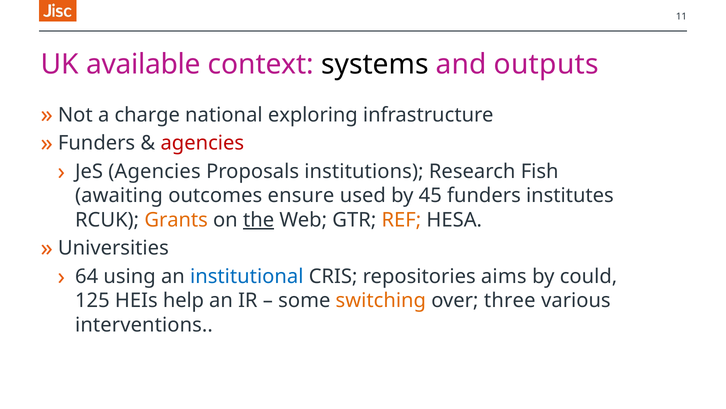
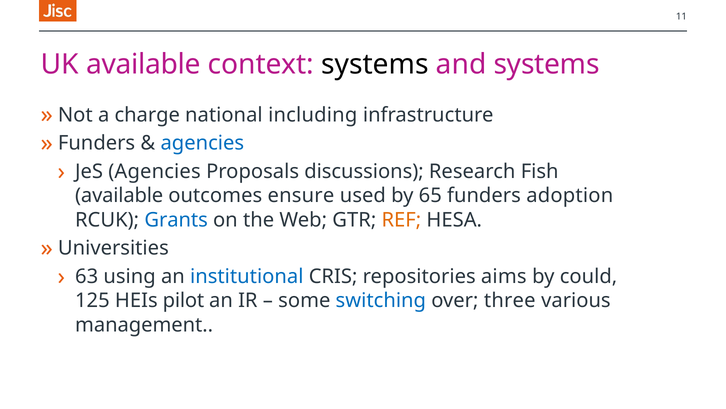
and outputs: outputs -> systems (547, 65)
exploring: exploring -> including (313, 115)
agencies colour: red -> blue (202, 143)
institutions: institutions -> discussions (364, 171)
awaiting: awaiting -> available (119, 195)
45: 45 -> 65 (430, 195)
institutes: institutes -> adoption (570, 195)
Grants colour: orange -> blue (176, 220)
the underline: present -> none (259, 220)
64: 64 -> 63 (87, 276)
help: help -> pilot (183, 300)
switching colour: orange -> blue (381, 300)
interventions: interventions -> management (144, 325)
